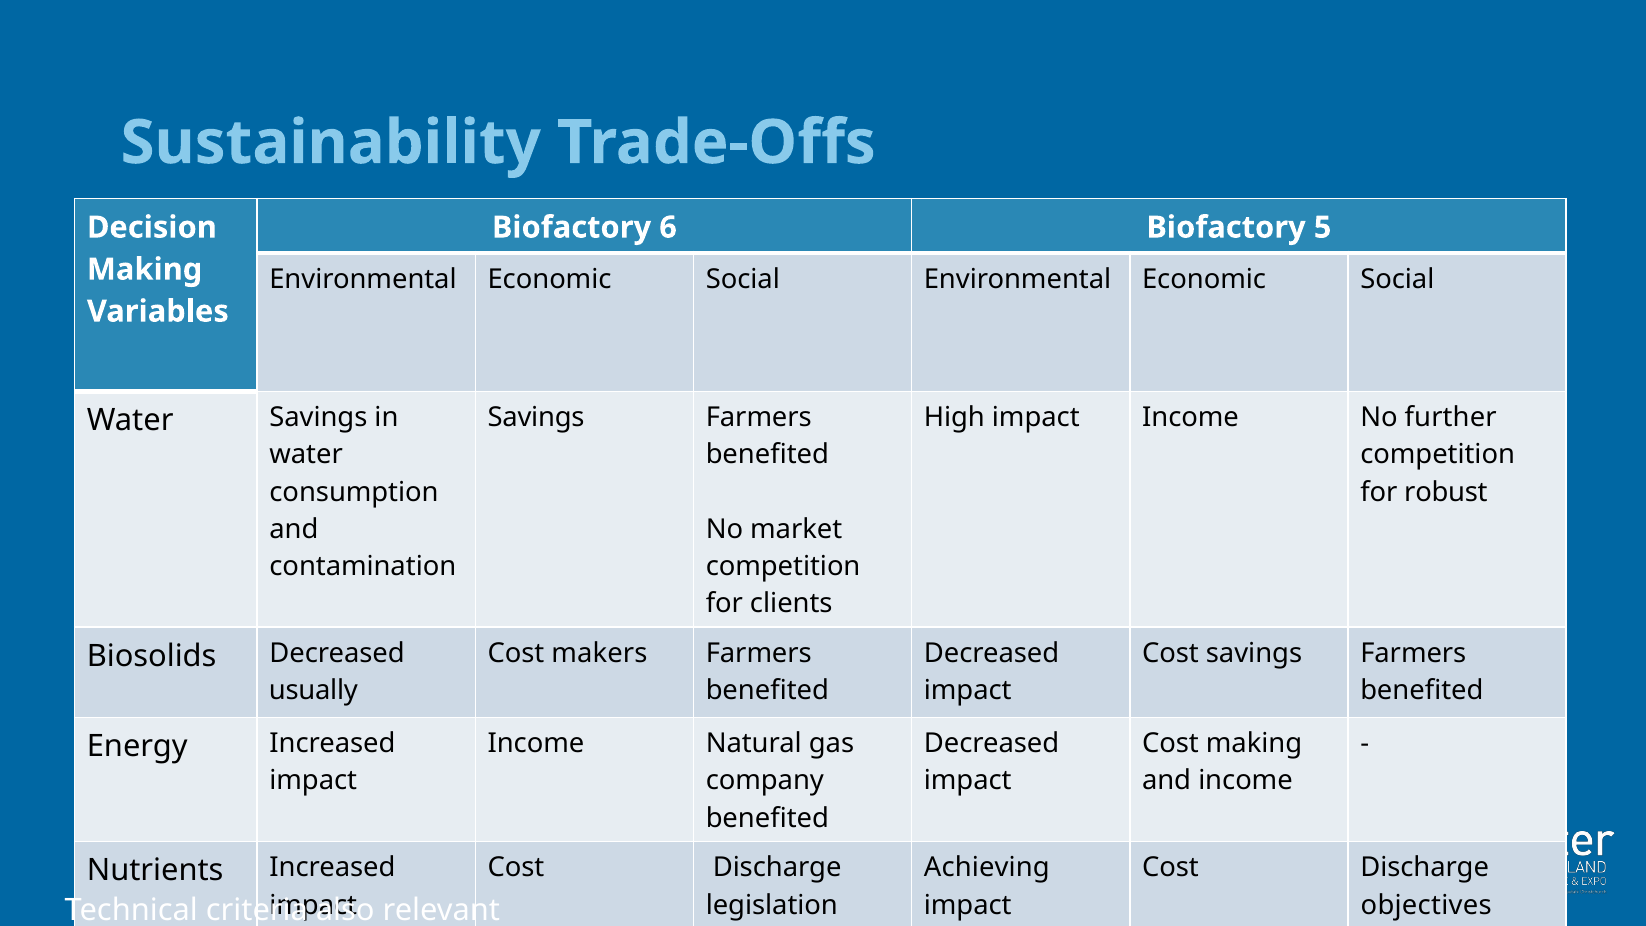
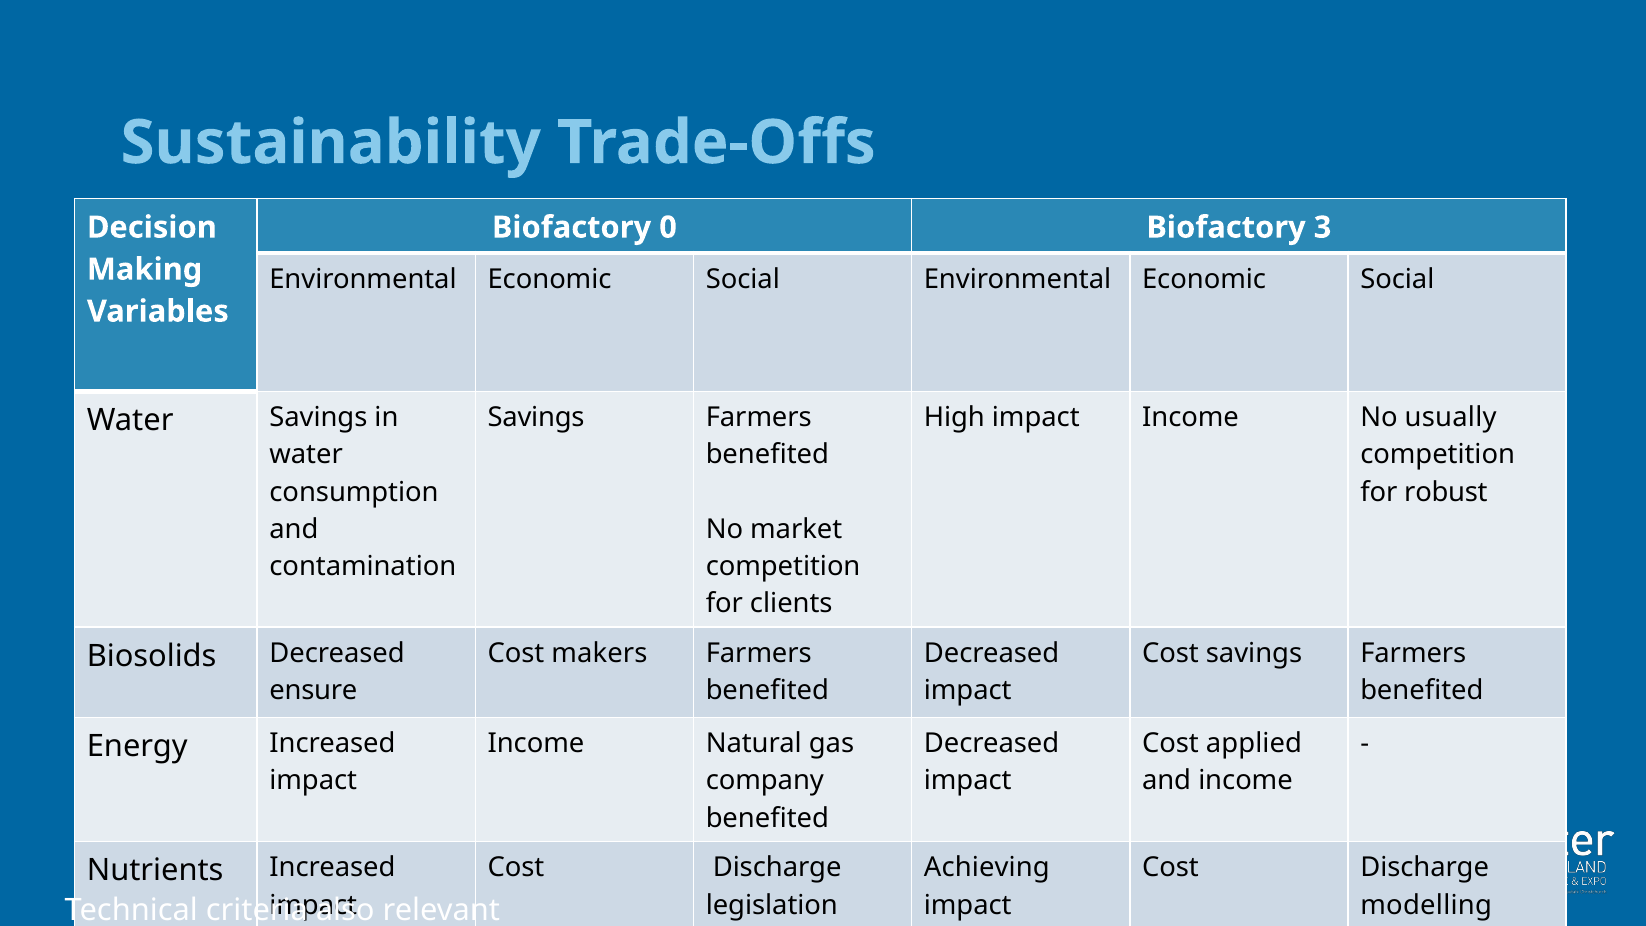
6: 6 -> 0 (668, 227)
5: 5 -> 3 (1323, 227)
further: further -> usually (1451, 418)
usually: usually -> ensure (313, 691)
Cost making: making -> applied (1254, 744)
objectives: objectives -> modelling (1426, 905)
